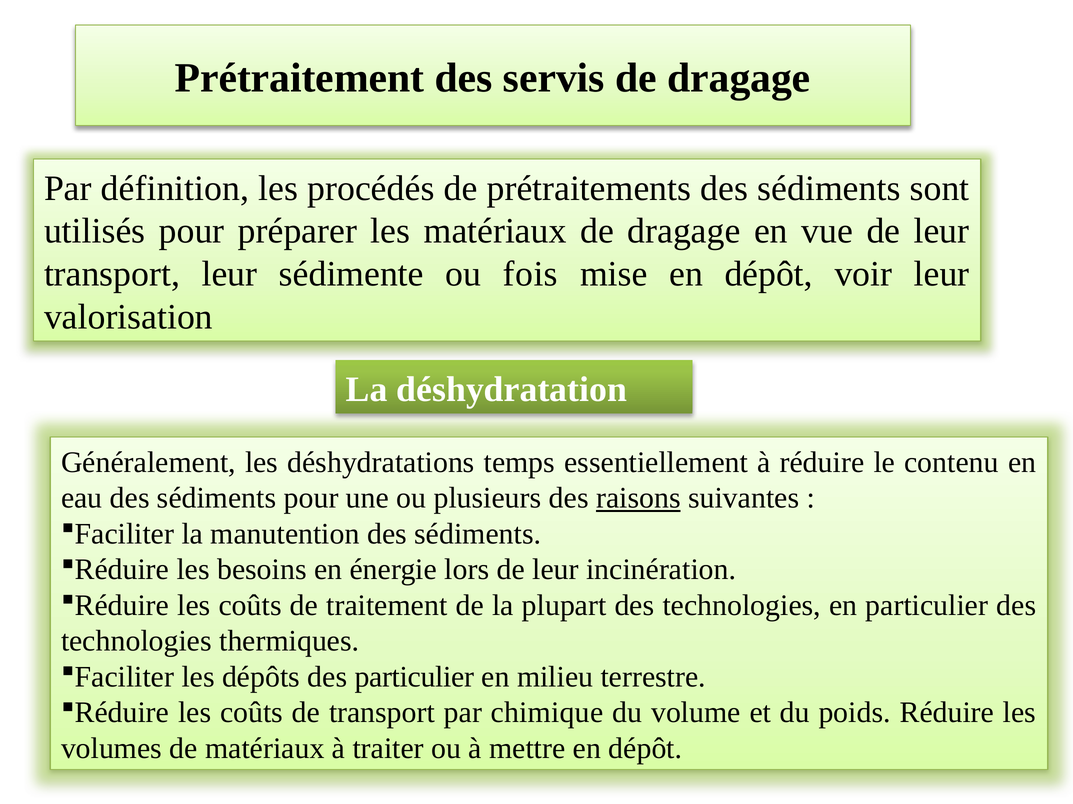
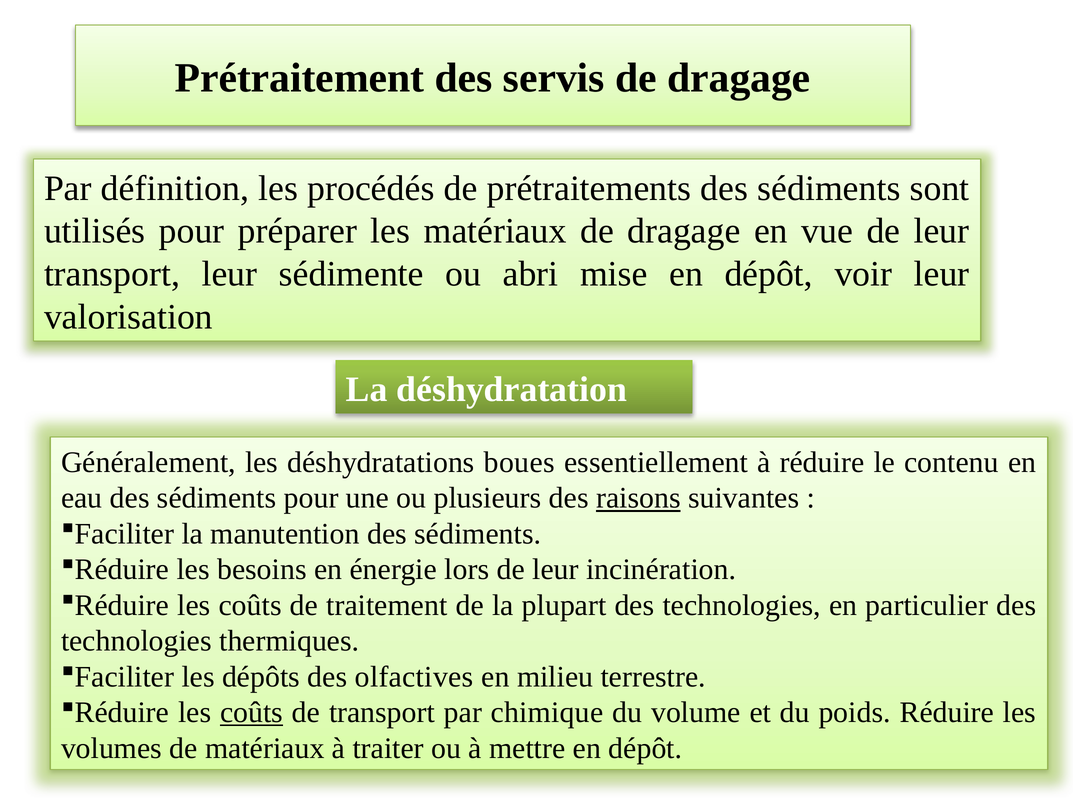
fois: fois -> abri (531, 274)
temps: temps -> boues (519, 463)
des particulier: particulier -> olfactives (414, 677)
coûts underline: none -> present (252, 713)
